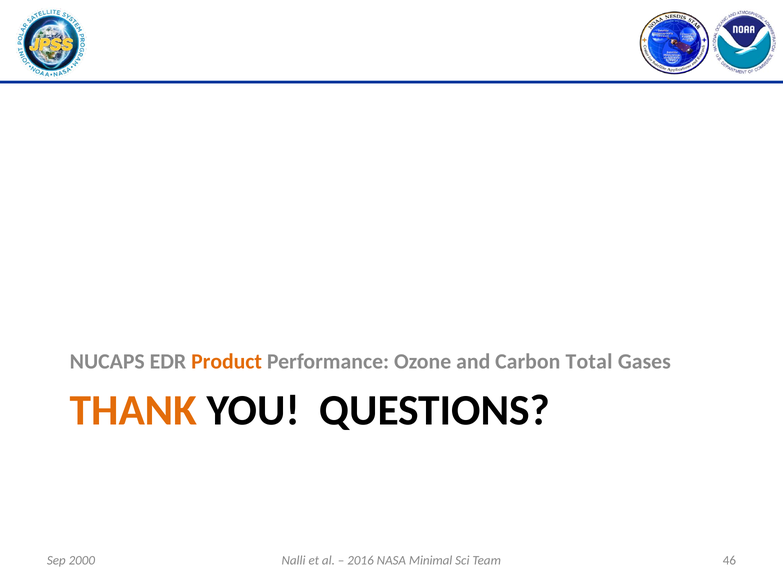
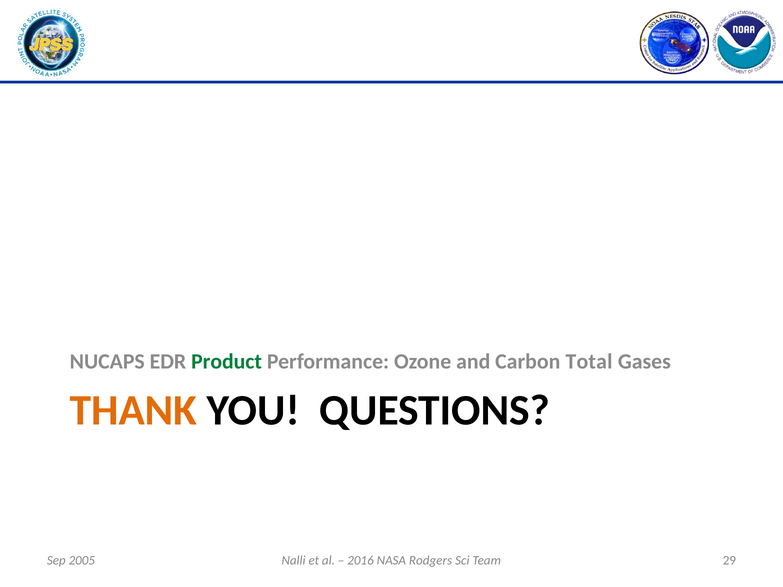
Product colour: orange -> green (227, 362)
2000: 2000 -> 2005 (82, 561)
Minimal: Minimal -> Rodgers (431, 561)
46: 46 -> 29 (729, 561)
